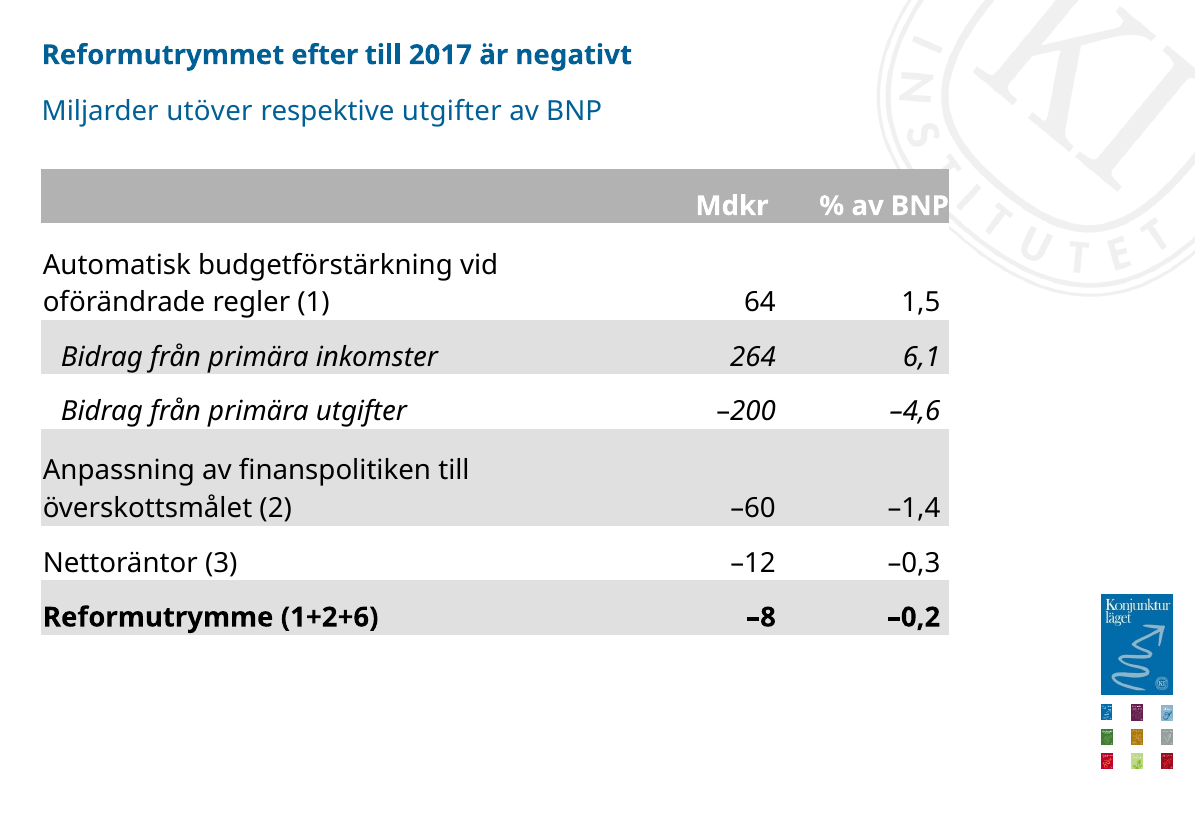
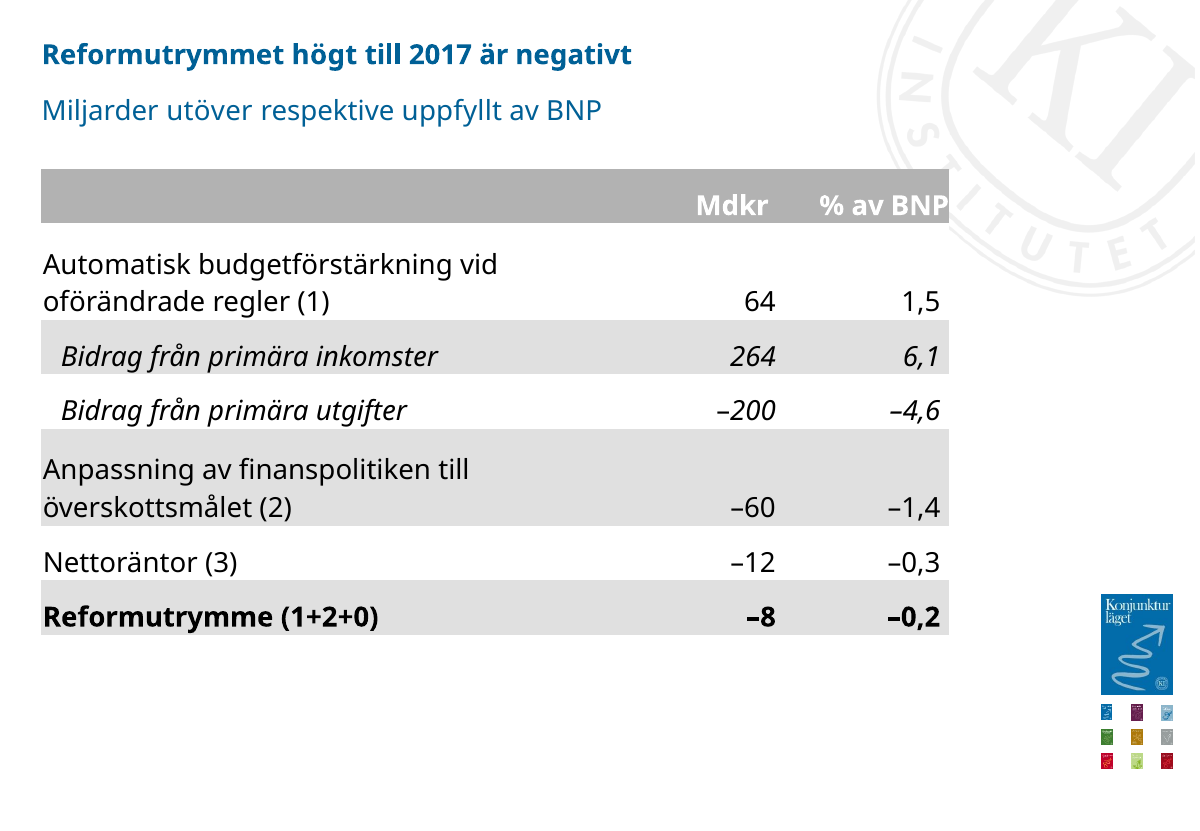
efter: efter -> högt (324, 55)
respektive utgifter: utgifter -> uppfyllt (452, 111)
1+2+6: 1+2+6 -> 1+2+0 (330, 617)
